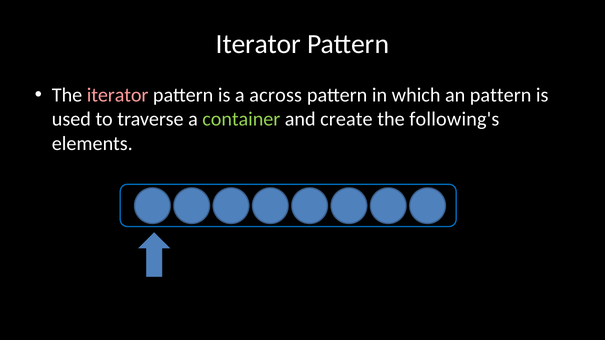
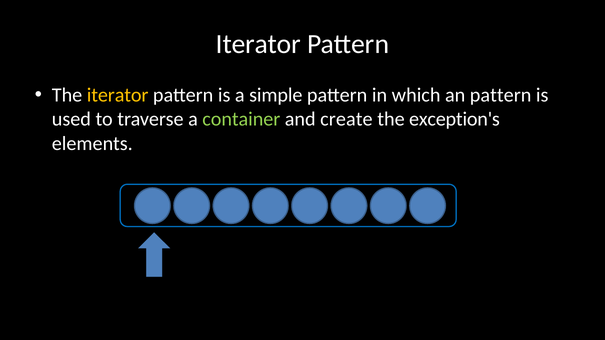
iterator colour: pink -> yellow (118, 95)
across: across -> simple (276, 95)
following's: following's -> exception's (454, 119)
